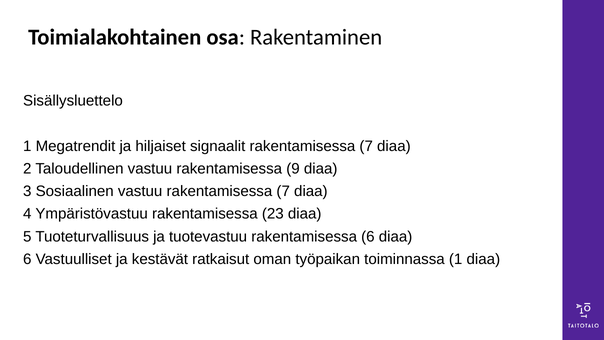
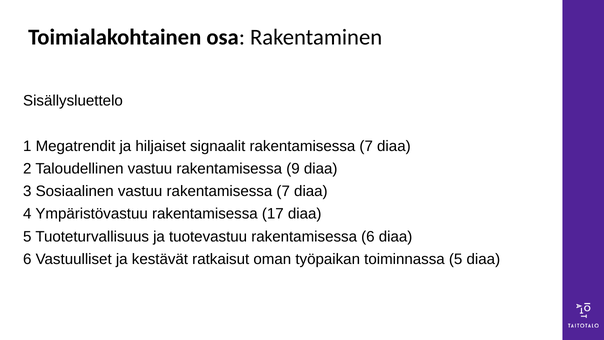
23: 23 -> 17 (273, 214)
toiminnassa 1: 1 -> 5 (456, 259)
